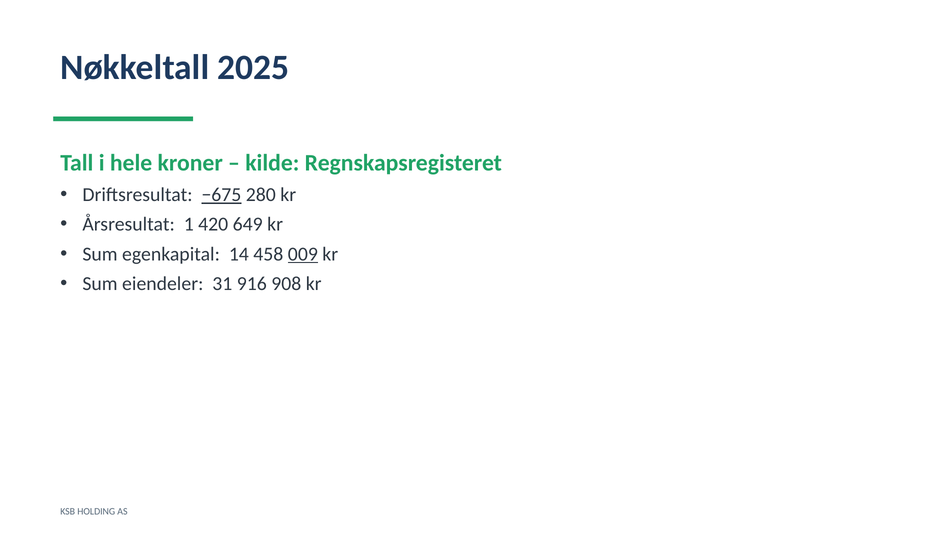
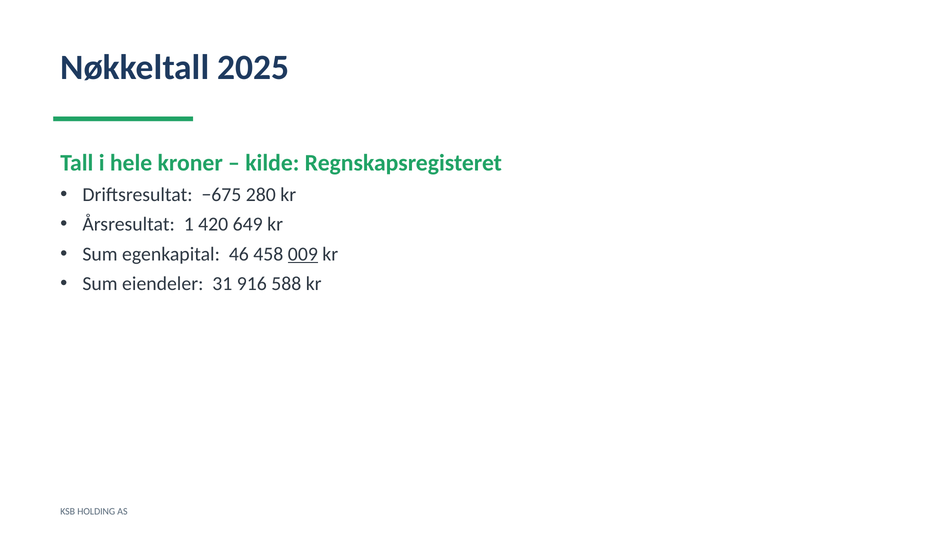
−675 underline: present -> none (221, 195)
14: 14 -> 46 (239, 254)
908: 908 -> 588 (286, 284)
